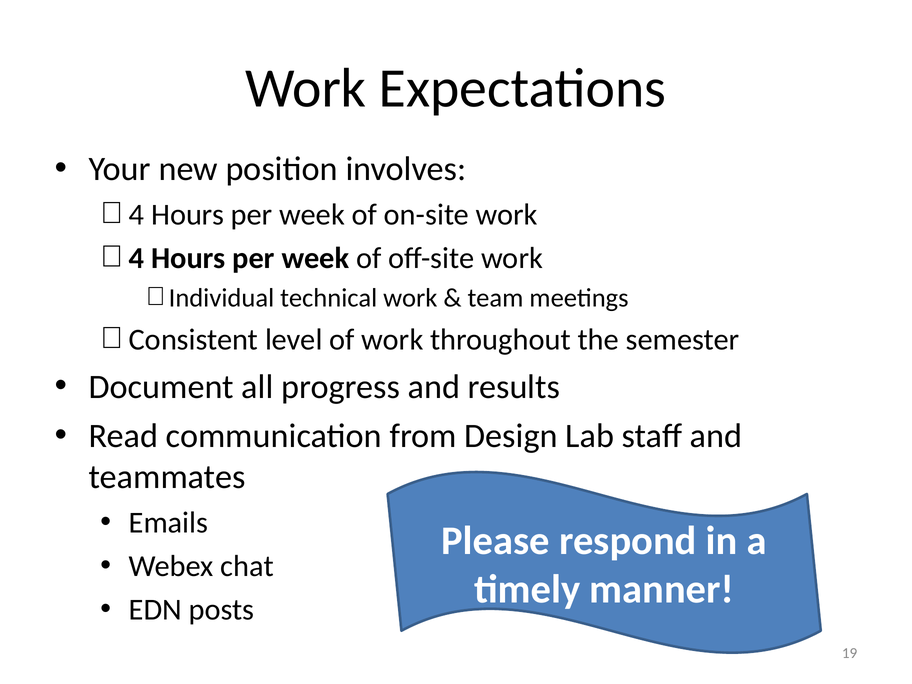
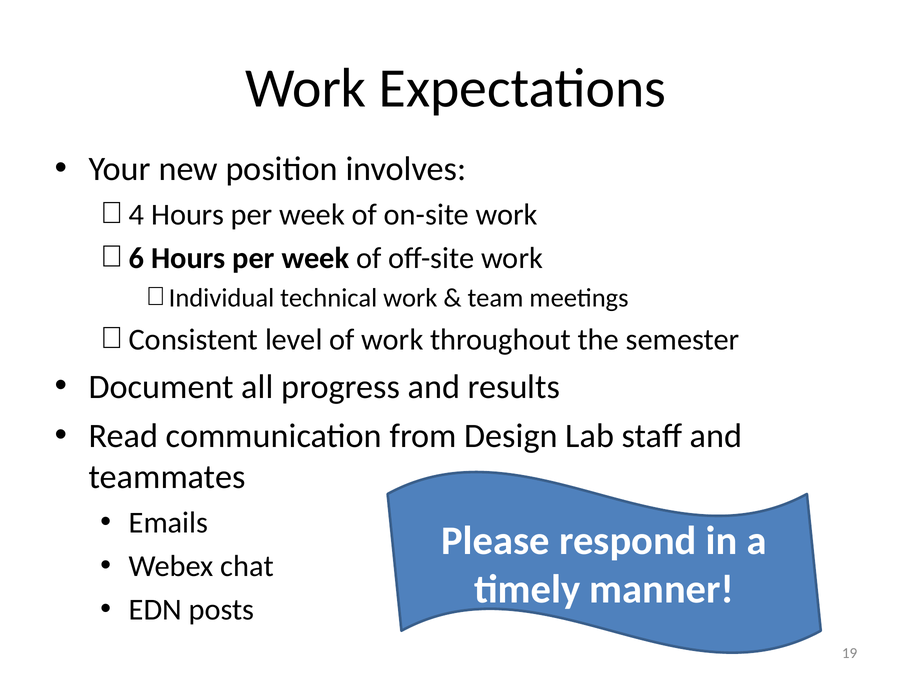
4: 4 -> 6 (137, 258)
